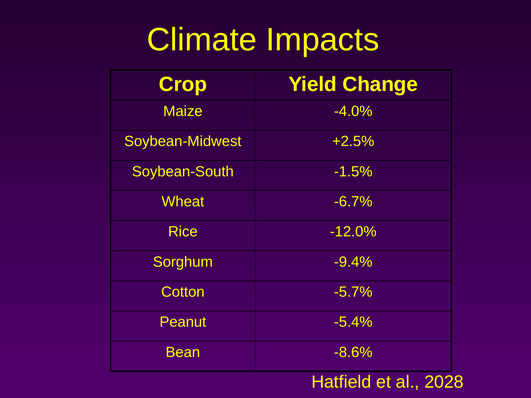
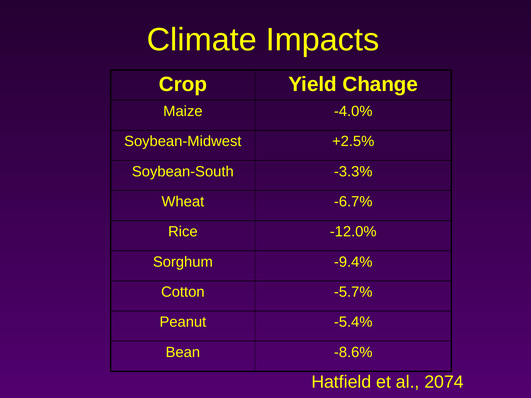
-1.5%: -1.5% -> -3.3% (353, 172)
2028: 2028 -> 2074 (444, 382)
